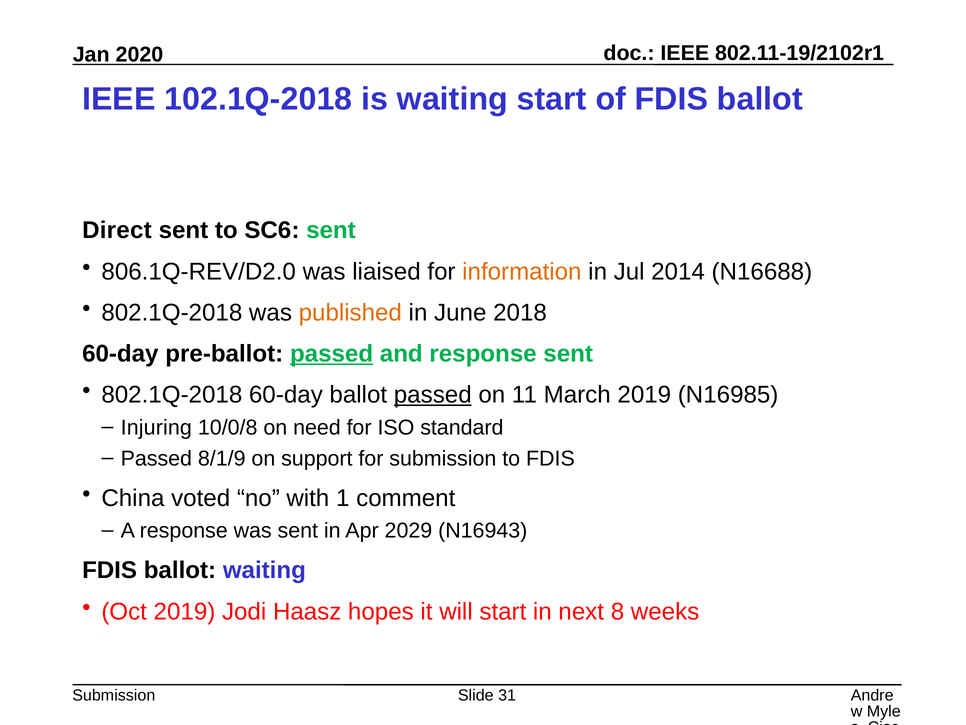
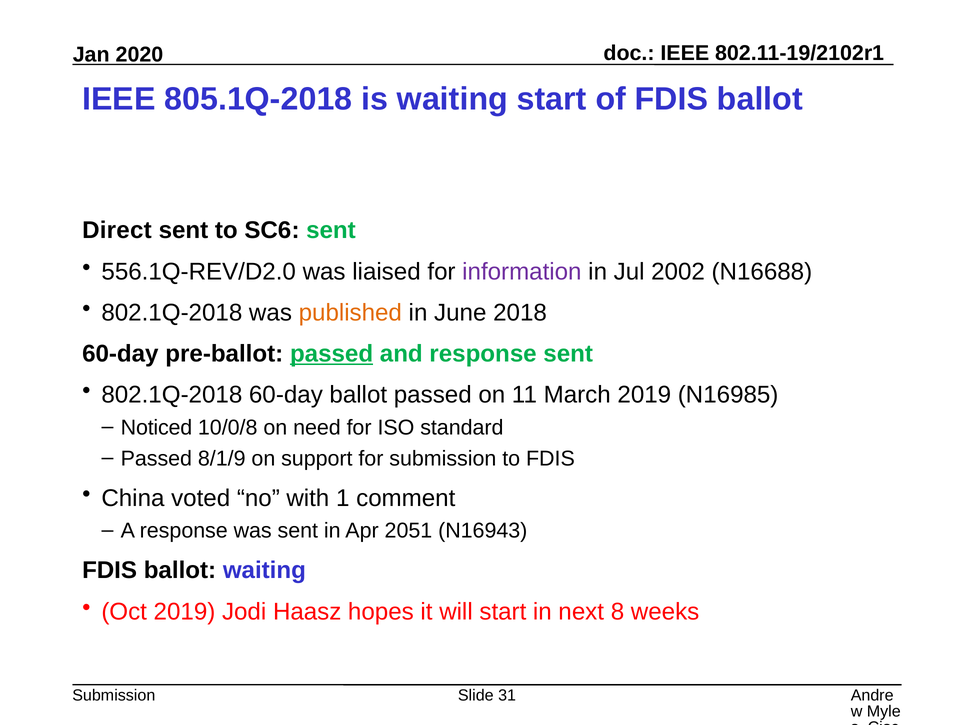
102.1Q-2018: 102.1Q-2018 -> 805.1Q-2018 (258, 99)
806.1Q-REV/D2.0: 806.1Q-REV/D2.0 -> 556.1Q-REV/D2.0 (199, 271)
information colour: orange -> purple (522, 271)
2014: 2014 -> 2002 (678, 271)
passed underline: present -> none (433, 395)
Injuring: Injuring -> Noticed (156, 427)
2029: 2029 -> 2051 (408, 530)
